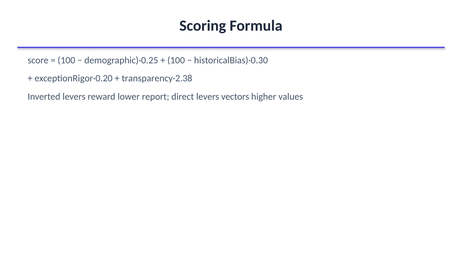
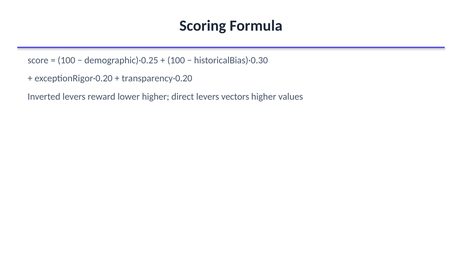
transparency·2.38: transparency·2.38 -> transparency·0.20 (157, 78)
lower report: report -> higher (156, 97)
